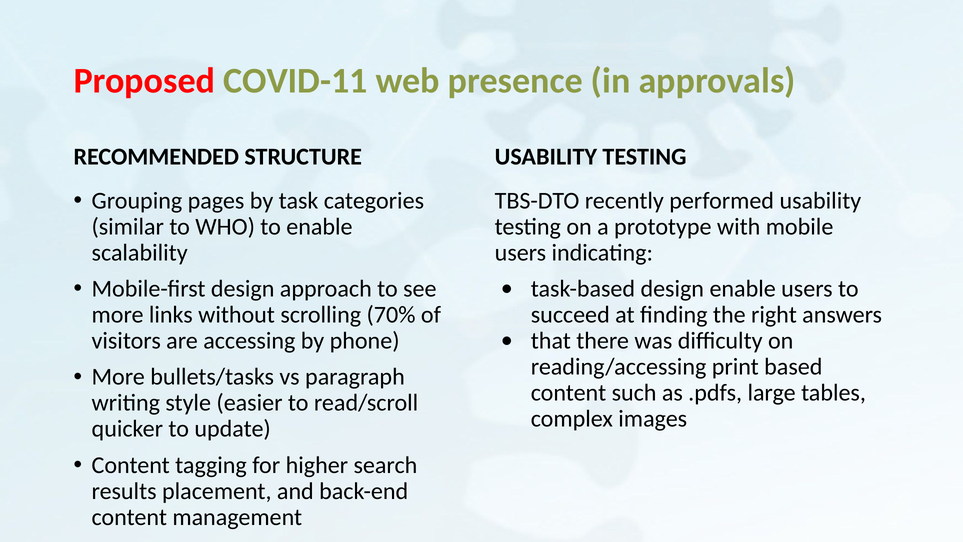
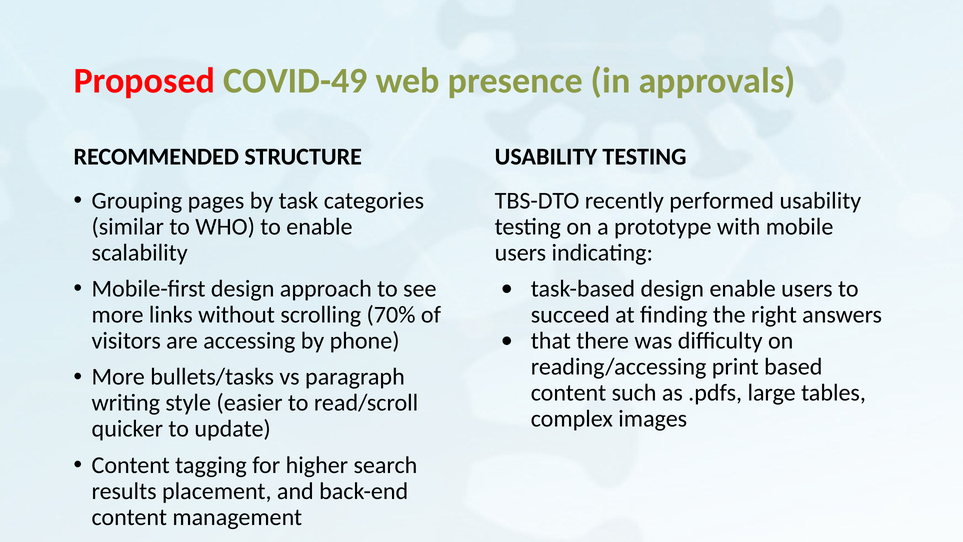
COVID-11: COVID-11 -> COVID-49 (295, 81)
